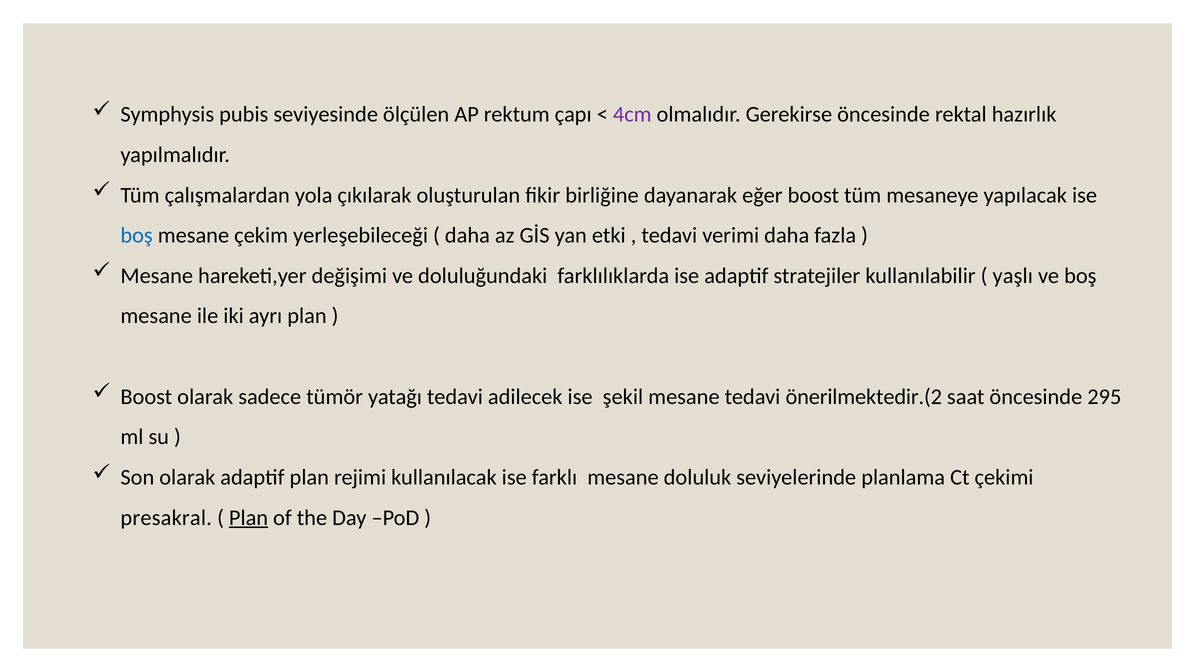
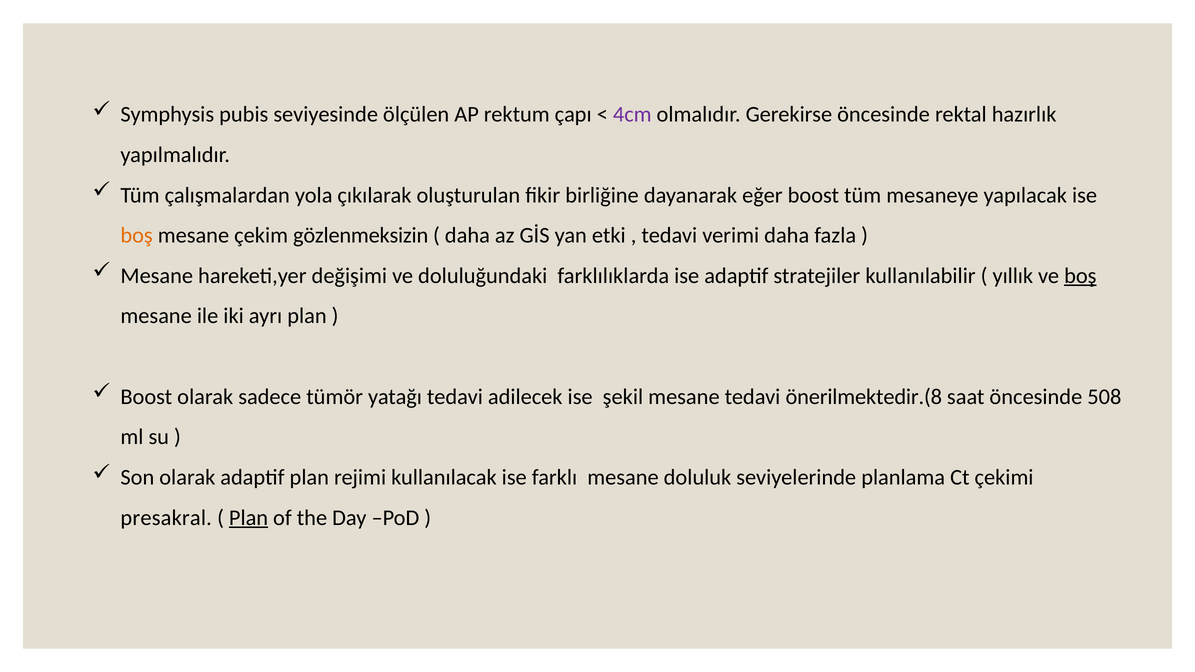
boş colour: blue -> orange (137, 236)
yerleşebileceği: yerleşebileceği -> gözlenmeksizin (361, 236)
yaşlı: yaşlı -> yıllık (1013, 276)
boş underline: none -> present (1080, 276)
önerilmektedir.(2: önerilmektedir.(2 -> önerilmektedir.(8 (864, 397)
295: 295 -> 508 (1104, 397)
